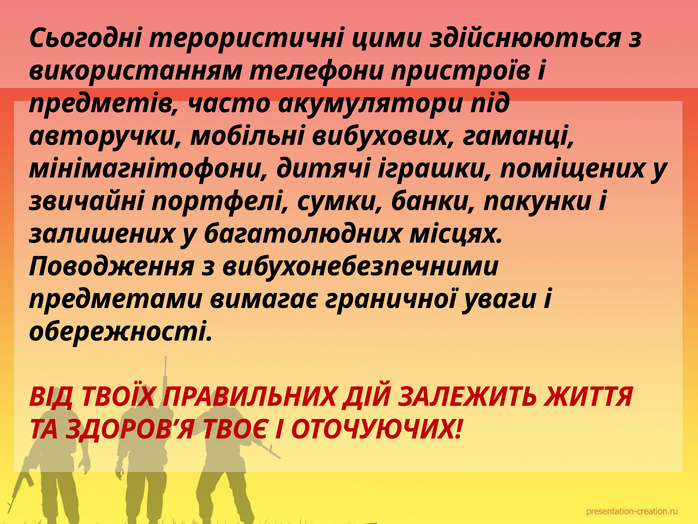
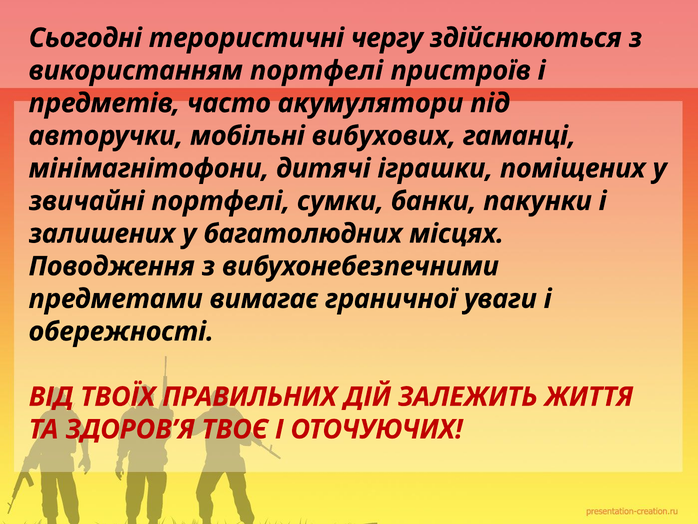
цими: цими -> чергу (387, 38)
використанням телефони: телефони -> портфелі (317, 71)
